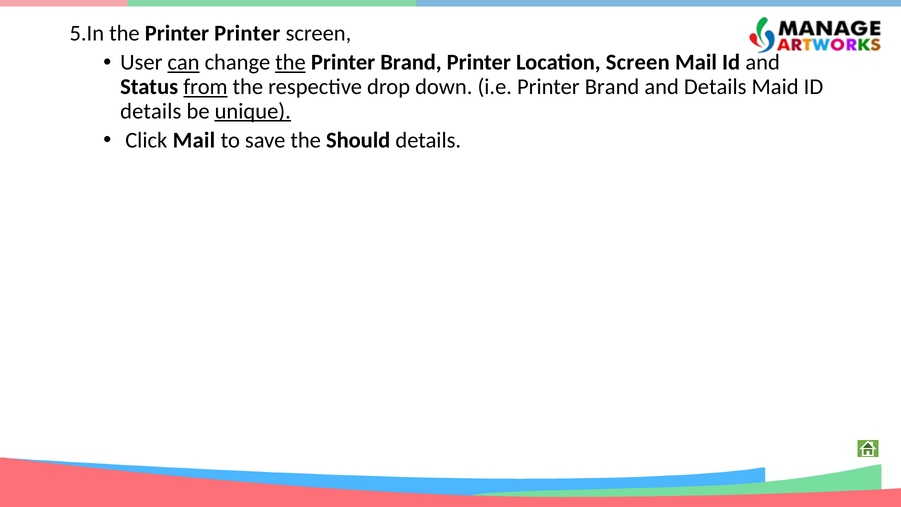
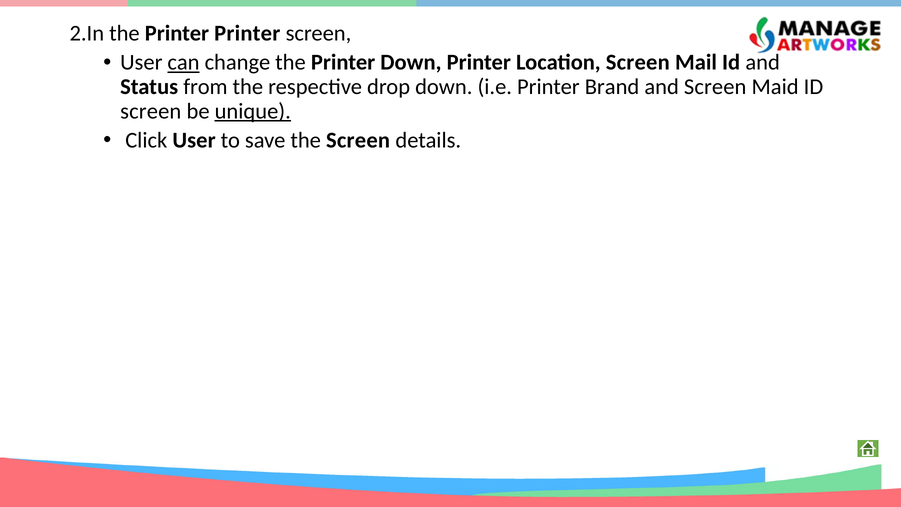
5.In: 5.In -> 2.In (87, 34)
the underline: present -> none (290, 63)
Brand: Brand -> Down (411, 63)
from underline: present -> none (205, 87)
and Details: Details -> Screen (715, 87)
details: details -> screen (151, 111)
Click Mail: Mail -> User (194, 140)
the Should: Should -> Screen (358, 140)
